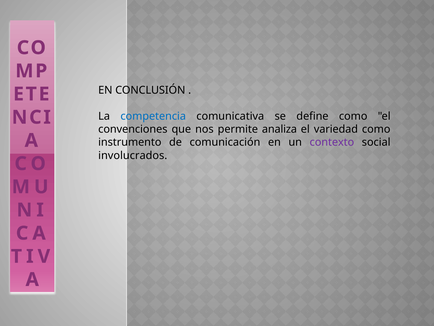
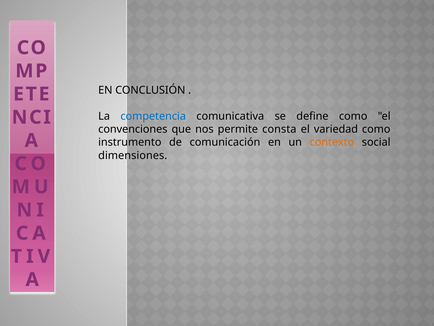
analiza: analiza -> consta (279, 129)
contexto colour: purple -> orange (332, 142)
involucrados: involucrados -> dimensiones (133, 155)
